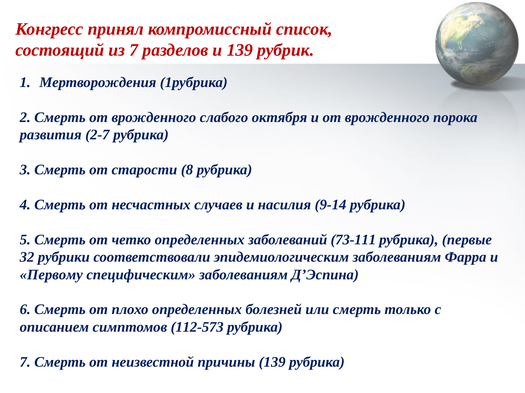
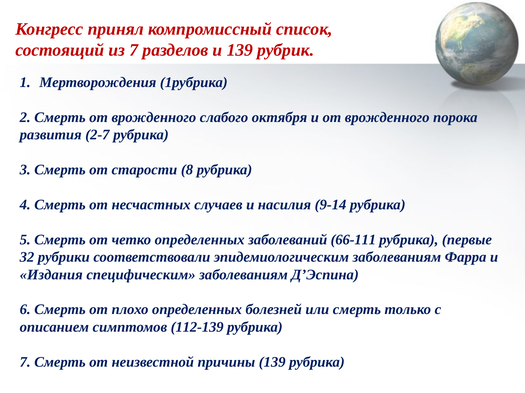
73-111: 73-111 -> 66-111 (353, 240)
Первому: Первому -> Издания (51, 275)
112-573: 112-573 -> 112-139 (197, 328)
